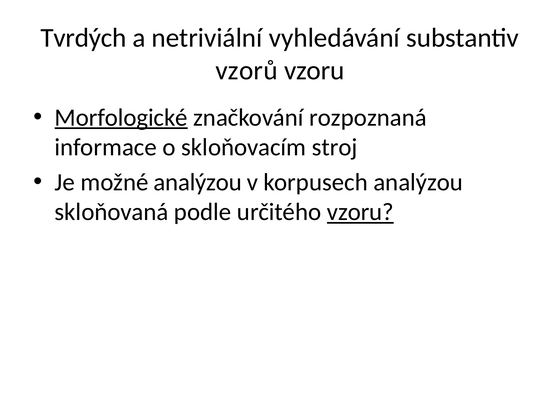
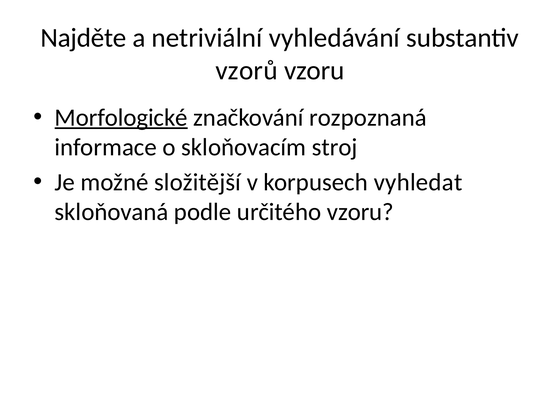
Tvrdých: Tvrdých -> Najděte (84, 38)
možné analýzou: analýzou -> složitější (198, 182)
korpusech analýzou: analýzou -> vyhledat (418, 182)
vzoru underline: present -> none (360, 212)
